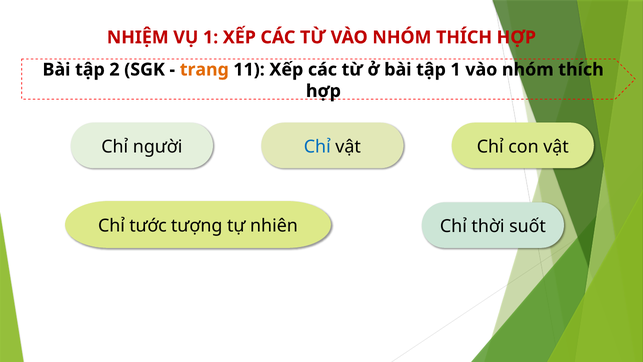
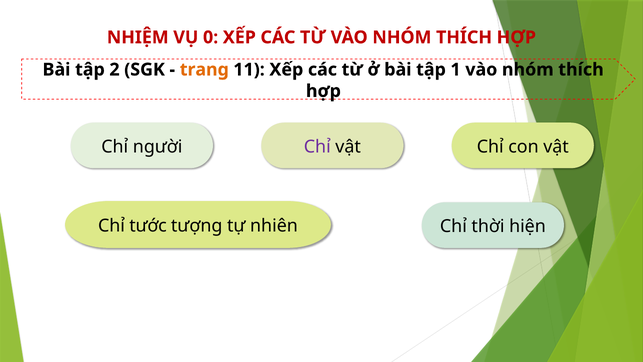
VỤ 1: 1 -> 0 (211, 37)
Chỉ colour: blue -> purple (317, 147)
suốt: suốt -> hiện (527, 226)
